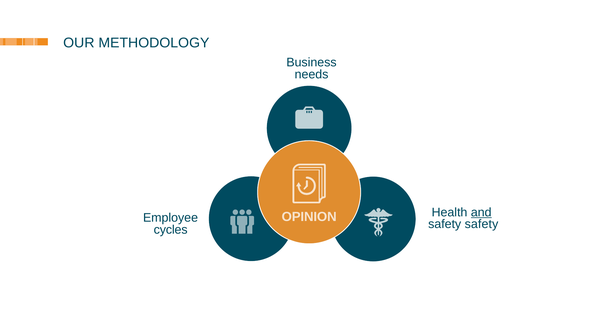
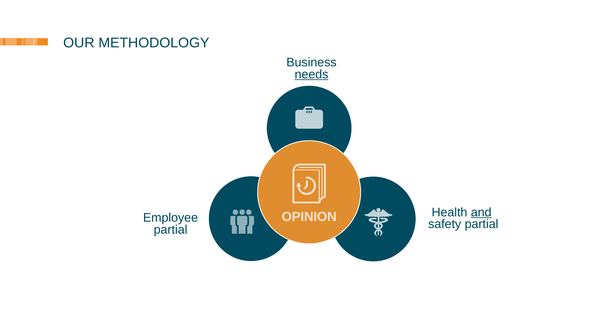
needs underline: none -> present (312, 74)
safety safety: safety -> partial (482, 224)
cycles: cycles -> partial (171, 229)
